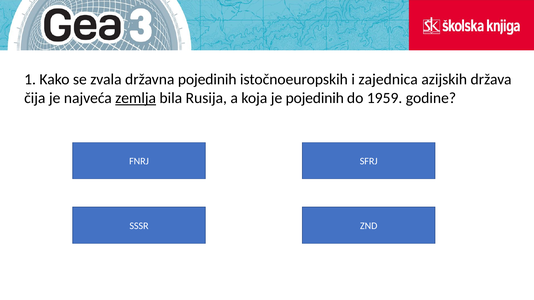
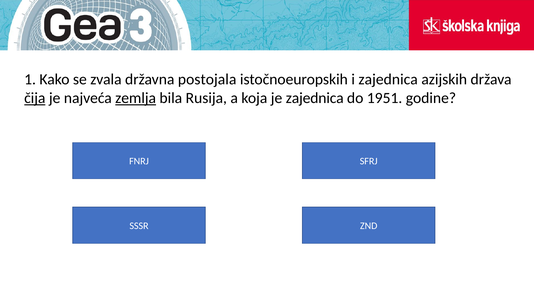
državna pojedinih: pojedinih -> postojala (207, 79)
čija underline: none -> present (35, 98)
je pojedinih: pojedinih -> zajednica (315, 98)
1959: 1959 -> 1951 (385, 98)
